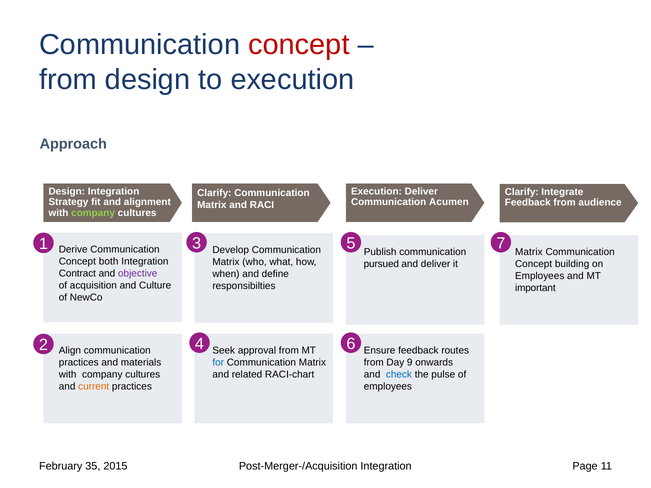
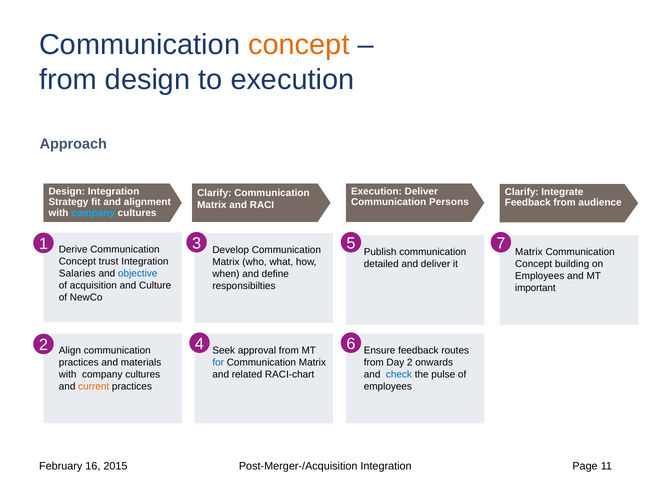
concept colour: red -> orange (299, 45)
Acumen: Acumen -> Persons (449, 202)
company colour: light green -> light blue (93, 213)
both: both -> trust (109, 262)
pursued: pursued -> detailed (381, 264)
Contract: Contract -> Salaries (77, 274)
objective colour: purple -> blue (138, 274)
Day 9: 9 -> 2 (410, 363)
35: 35 -> 16 (93, 466)
